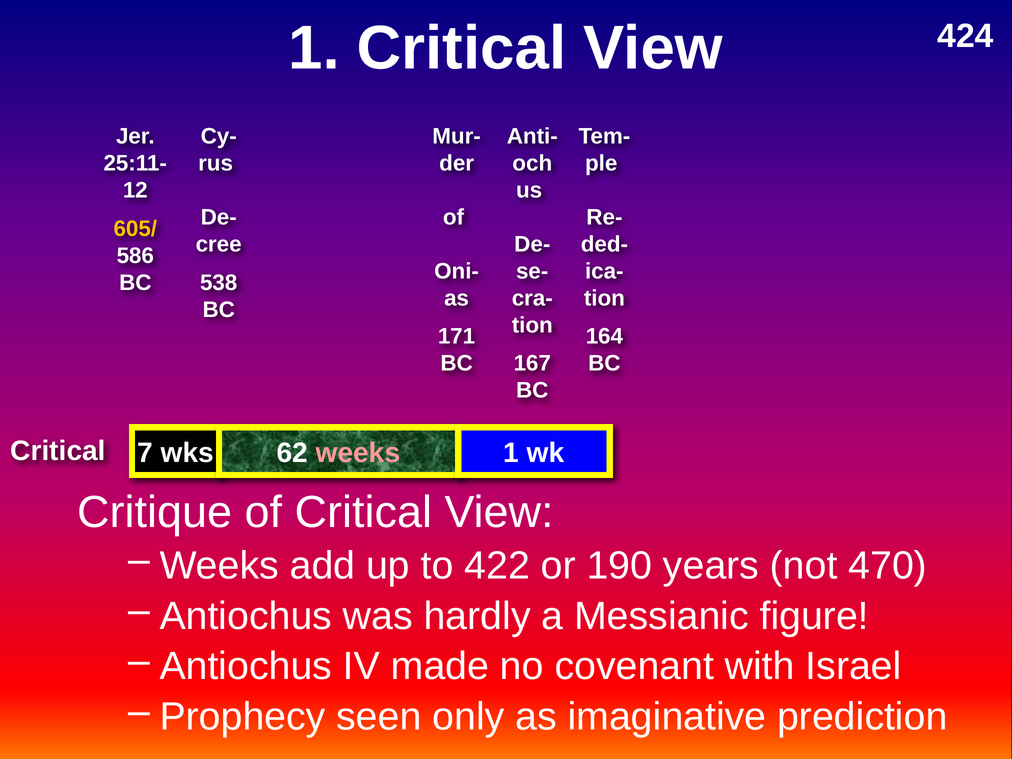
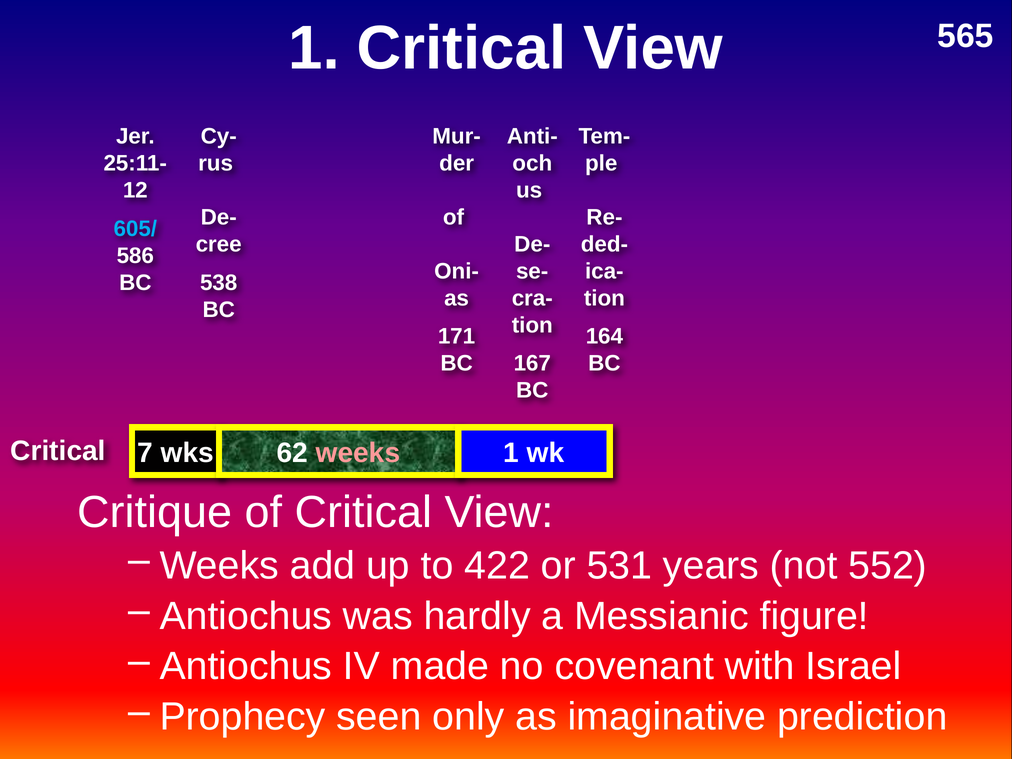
424: 424 -> 565 (966, 36)
605/ colour: yellow -> light blue (135, 229)
190: 190 -> 531 (619, 566)
470: 470 -> 552 (888, 566)
